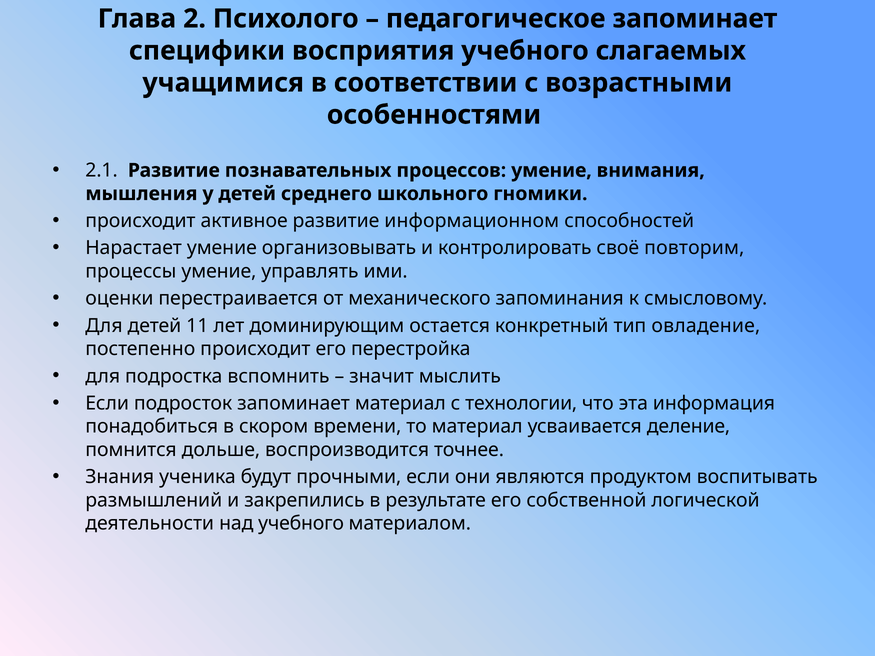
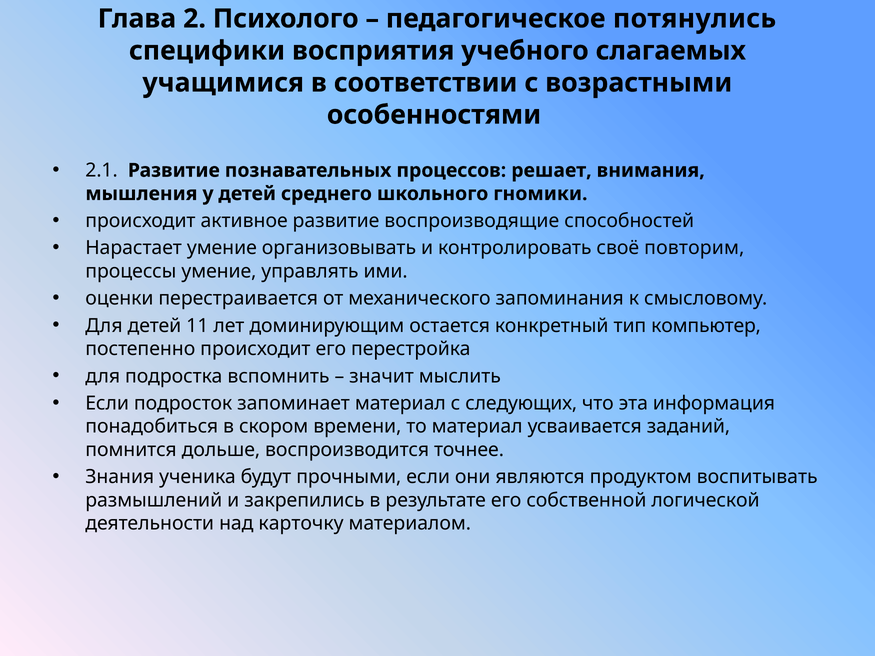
педагогическое запоминает: запоминает -> потянулись (695, 19)
процессов умение: умение -> решает (551, 170)
информационном: информационном -> воспроизводящие (472, 221)
овладение: овладение -> компьютер (706, 326)
технологии: технологии -> следующих (521, 403)
деление: деление -> заданий (688, 427)
над учебного: учебного -> карточку (301, 524)
